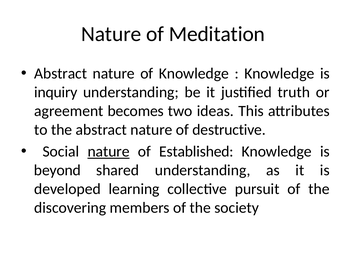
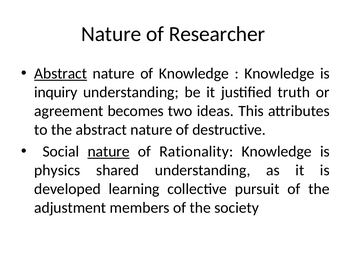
Meditation: Meditation -> Researcher (217, 34)
Abstract underline: none -> present (61, 74)
Established: Established -> Rationality (196, 152)
beyond: beyond -> physics (57, 170)
discovering: discovering -> adjustment (70, 208)
